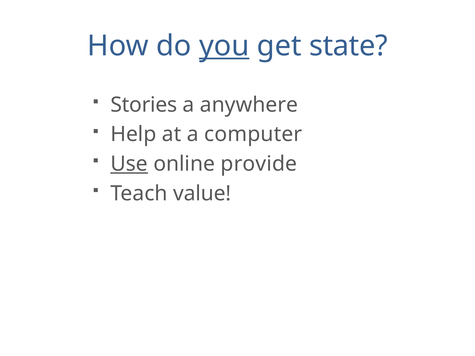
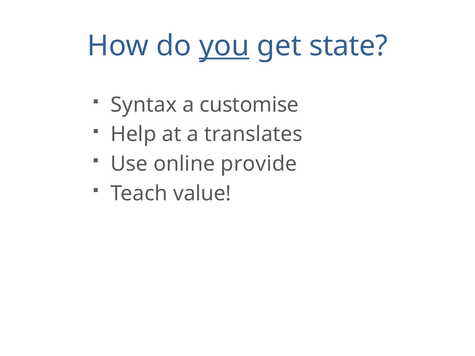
Stories: Stories -> Syntax (144, 105)
anywhere: anywhere -> customise (249, 105)
computer: computer -> translates (253, 134)
Use underline: present -> none (129, 164)
